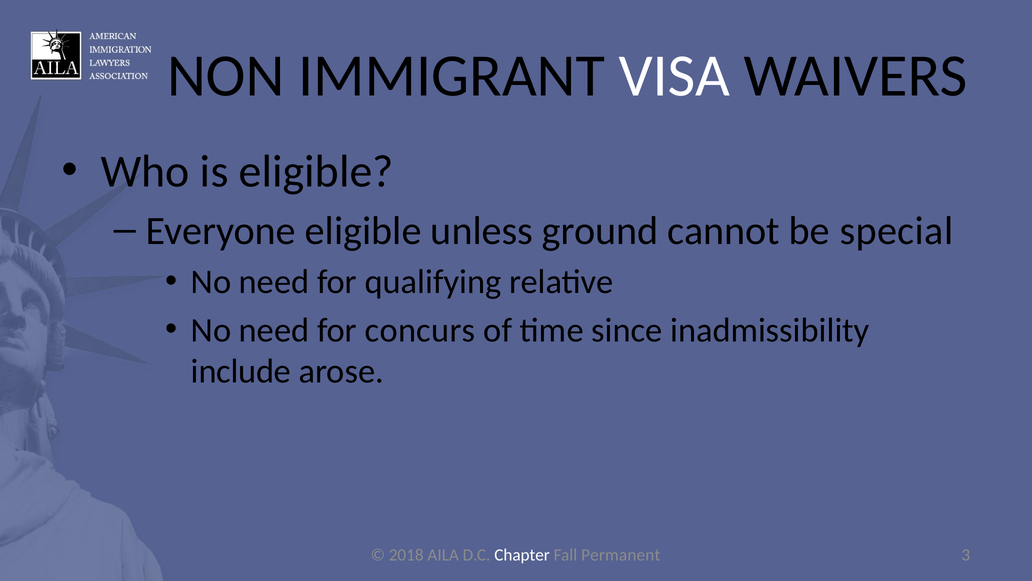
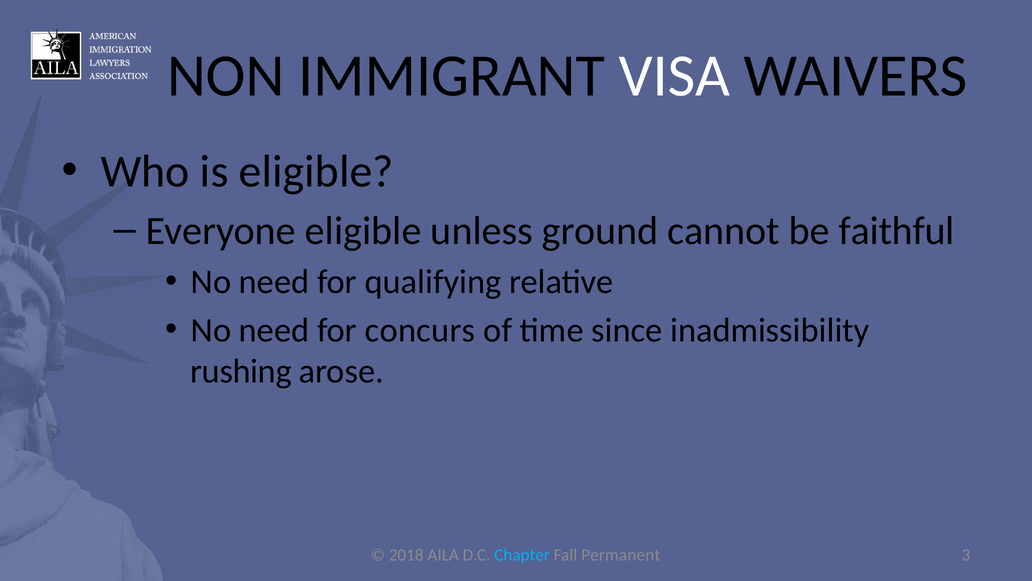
special: special -> faithful (897, 231)
include: include -> rushing (241, 371)
Chapter colour: white -> light blue (522, 554)
